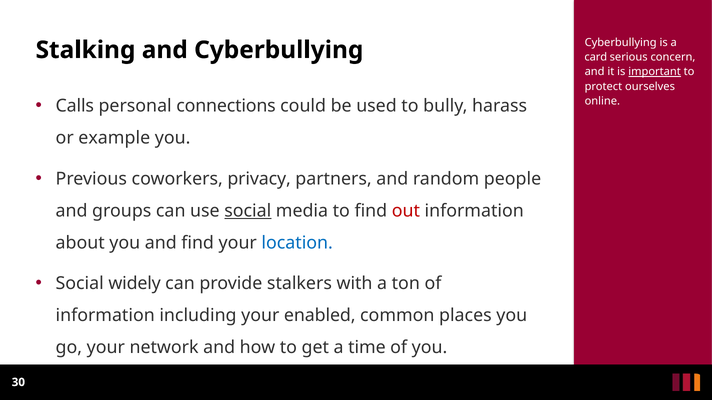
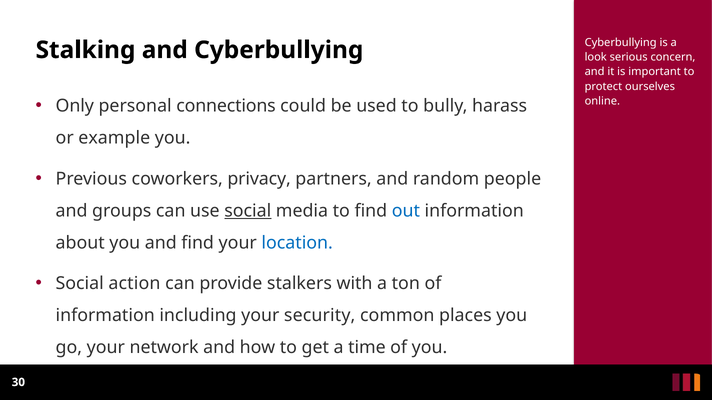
card: card -> look (596, 57)
important underline: present -> none (655, 72)
Calls: Calls -> Only (75, 106)
out colour: red -> blue (406, 211)
widely: widely -> action (134, 284)
enabled: enabled -> security (320, 316)
